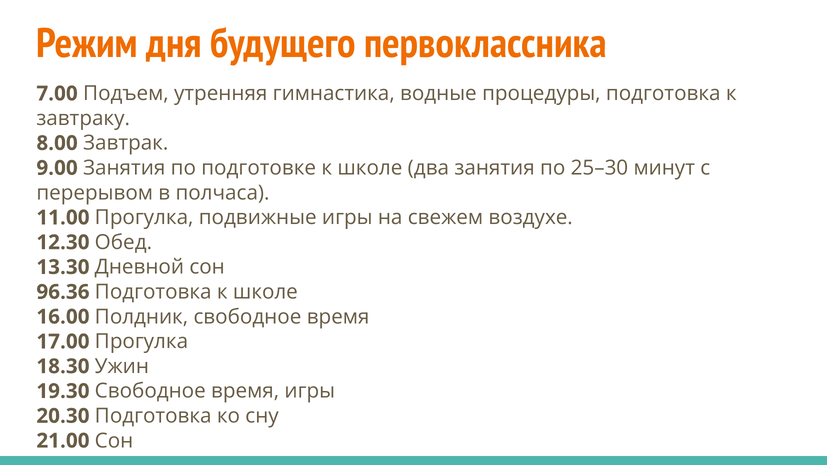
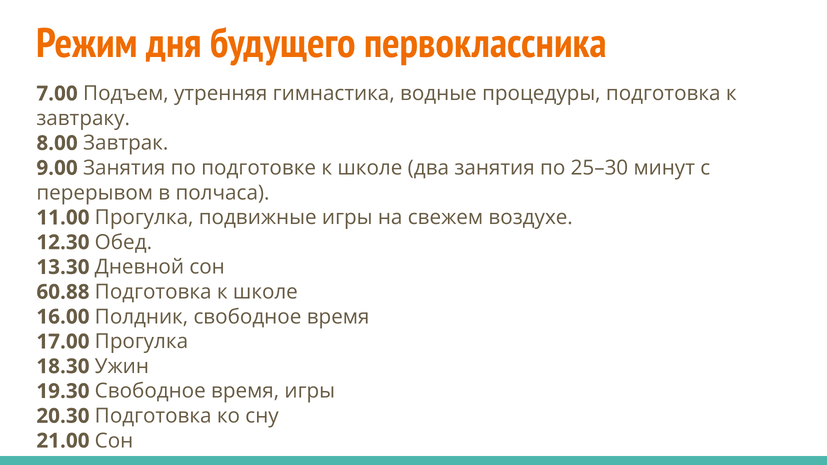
96.36: 96.36 -> 60.88 (63, 292)
